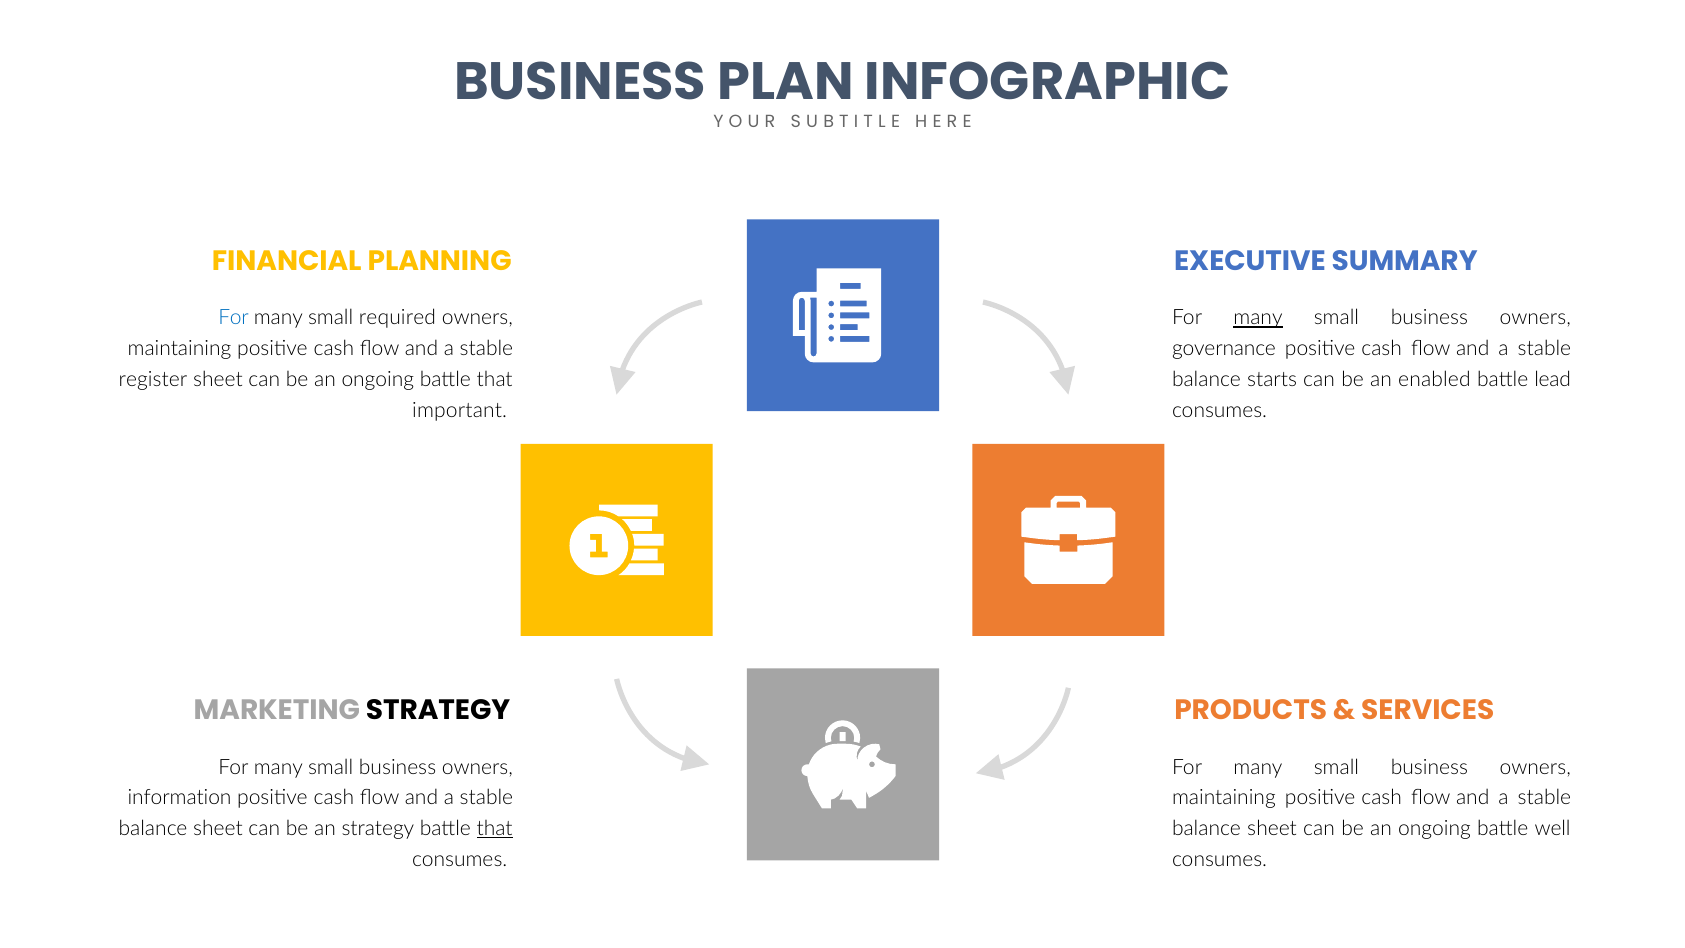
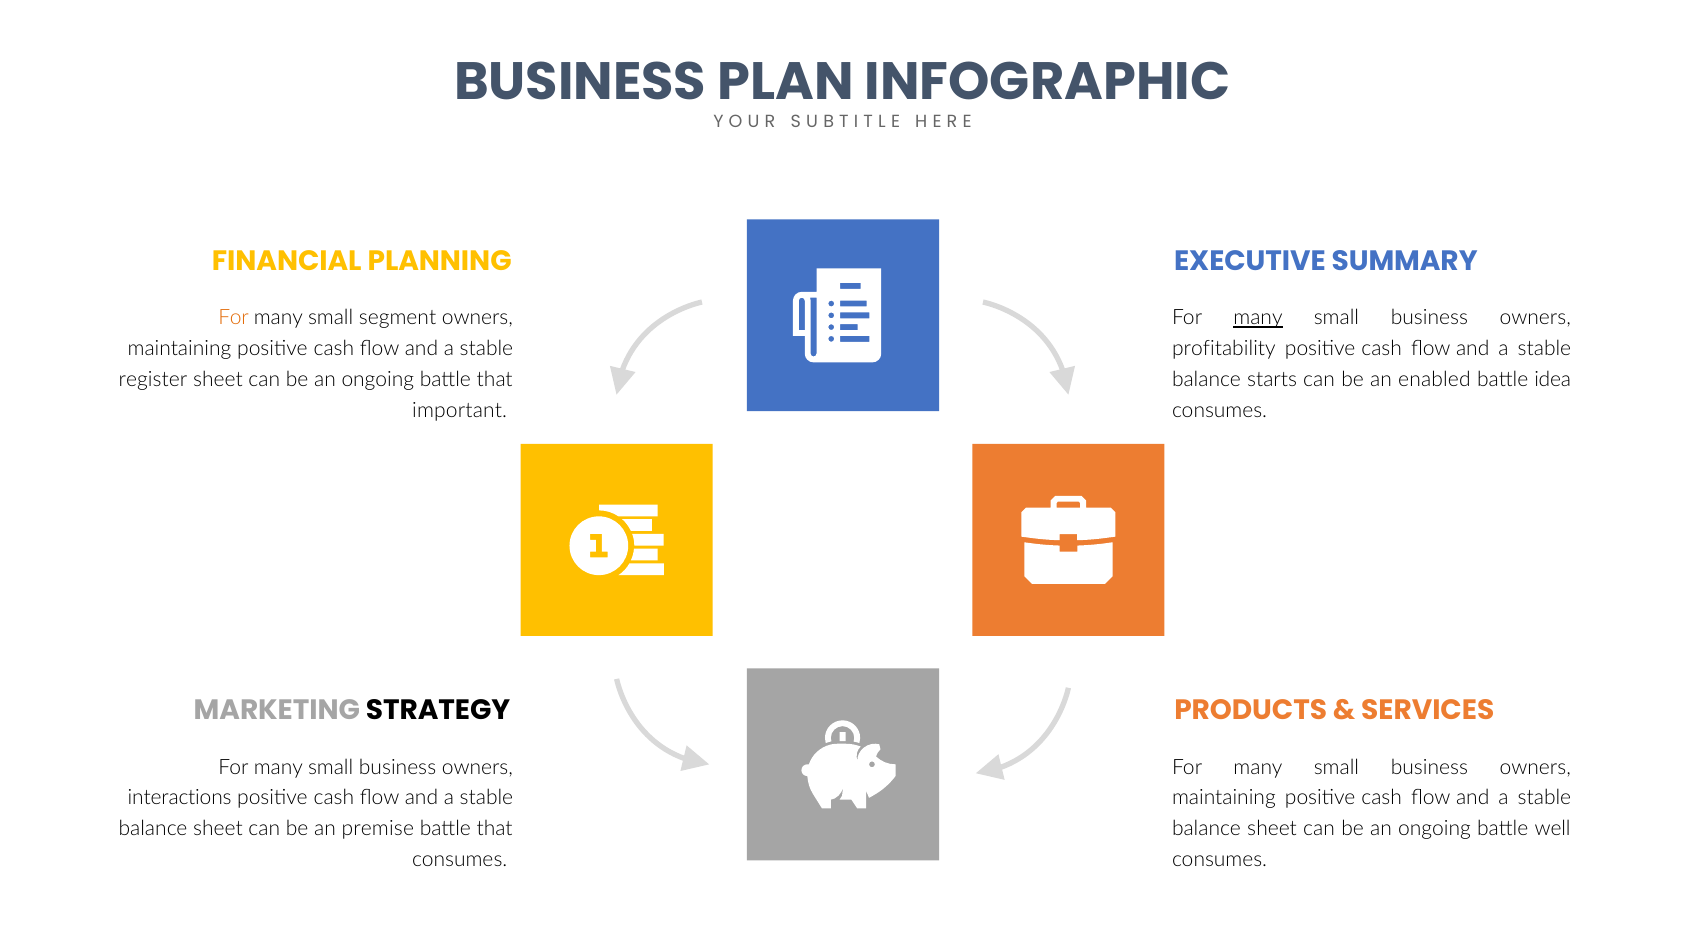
For colour: blue -> orange (234, 318)
required: required -> segment (398, 318)
governance: governance -> profitability (1224, 349)
lead: lead -> idea (1553, 379)
information: information -> interactions (180, 798)
an strategy: strategy -> premise (378, 828)
that underline: present -> none (495, 828)
